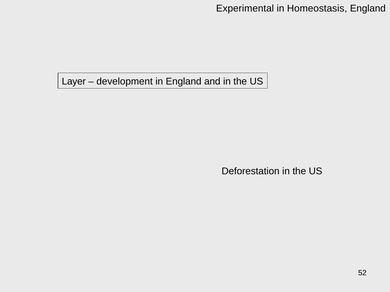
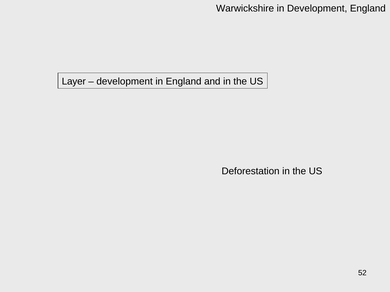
Experimental: Experimental -> Warwickshire (245, 8)
in Homeostasis: Homeostasis -> Development (317, 8)
